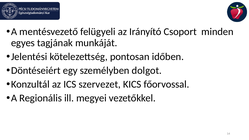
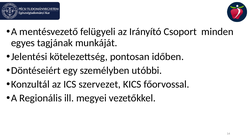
dolgot: dolgot -> utóbbi (147, 70)
